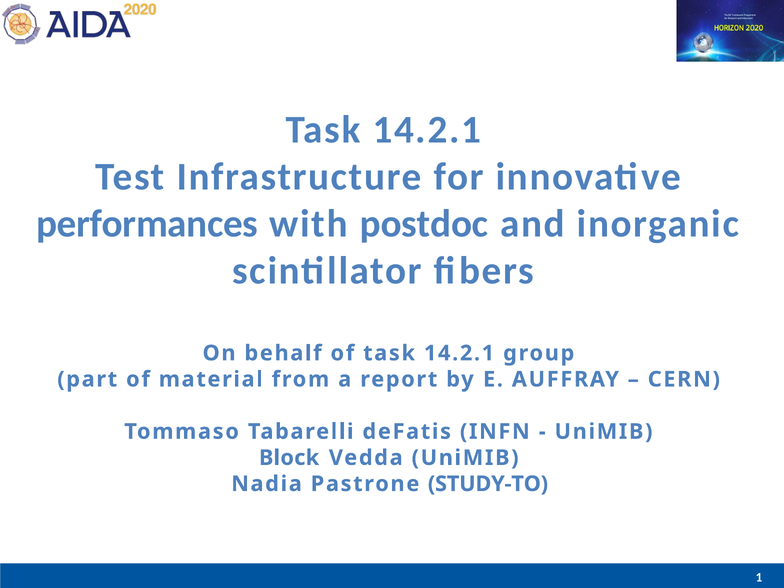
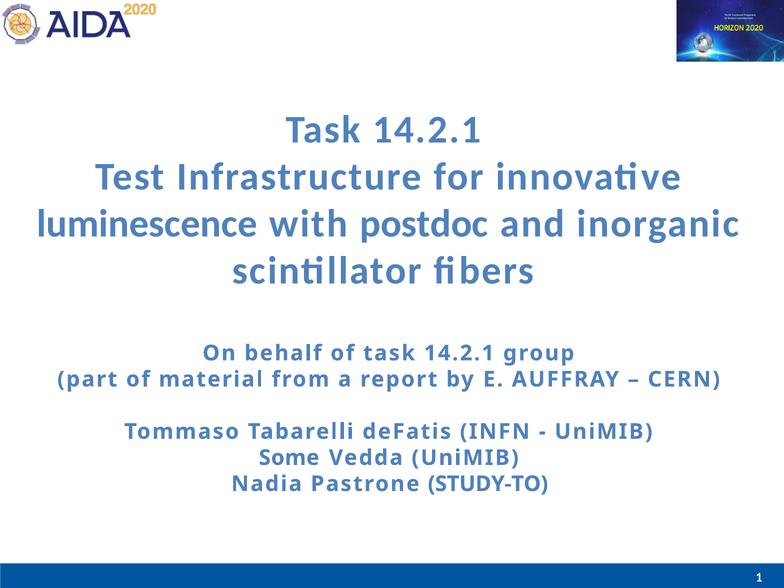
performances: performances -> luminescence (147, 224)
Block: Block -> Some (289, 458)
